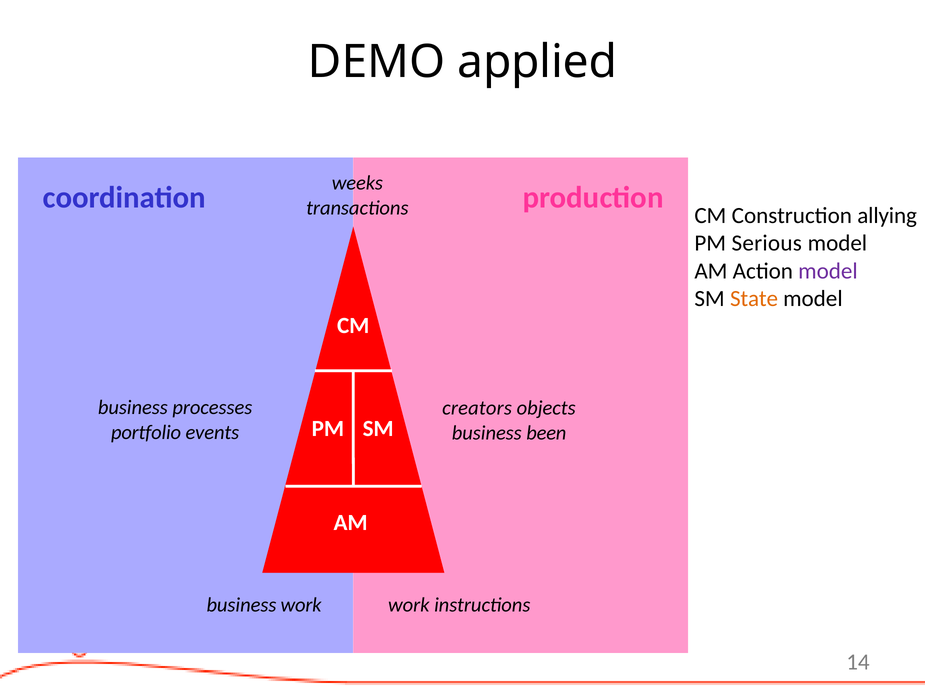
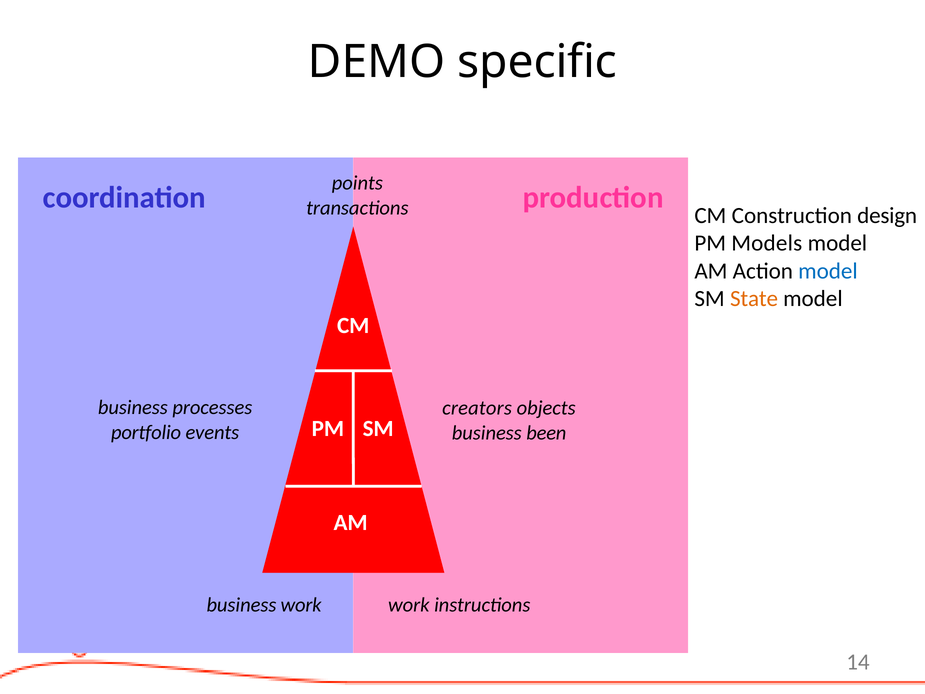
applied: applied -> specific (537, 62)
weeks: weeks -> points (357, 183)
allying: allying -> design (887, 215)
Serious: Serious -> Models (767, 243)
model colour: purple -> blue (828, 271)
